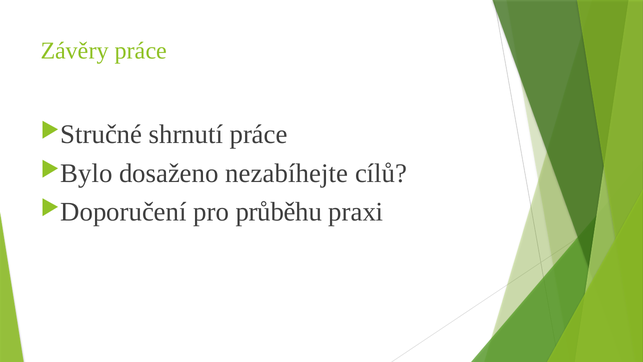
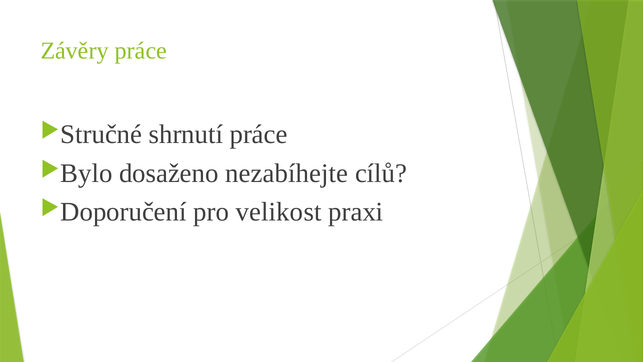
průběhu: průběhu -> velikost (279, 212)
